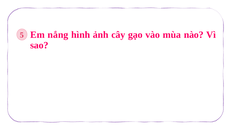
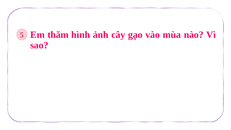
nắng: nắng -> thăm (58, 35)
